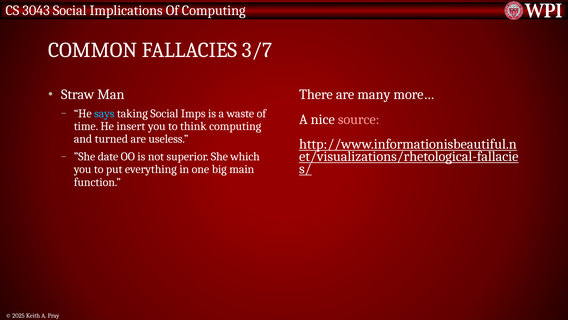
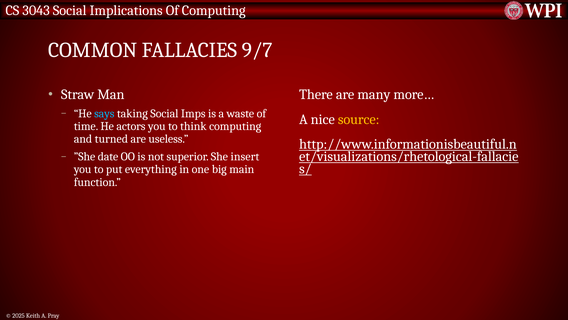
3/7: 3/7 -> 9/7 (257, 50)
source colour: pink -> yellow (359, 119)
insert: insert -> actors (131, 126)
which: which -> insert (245, 156)
